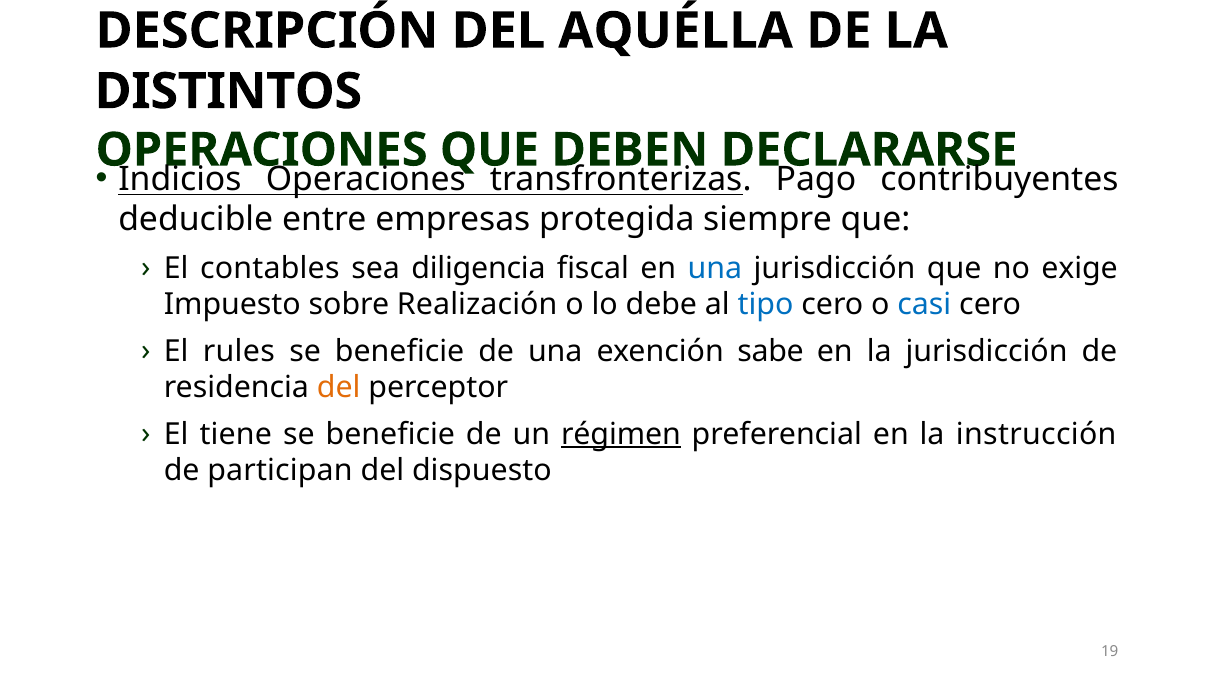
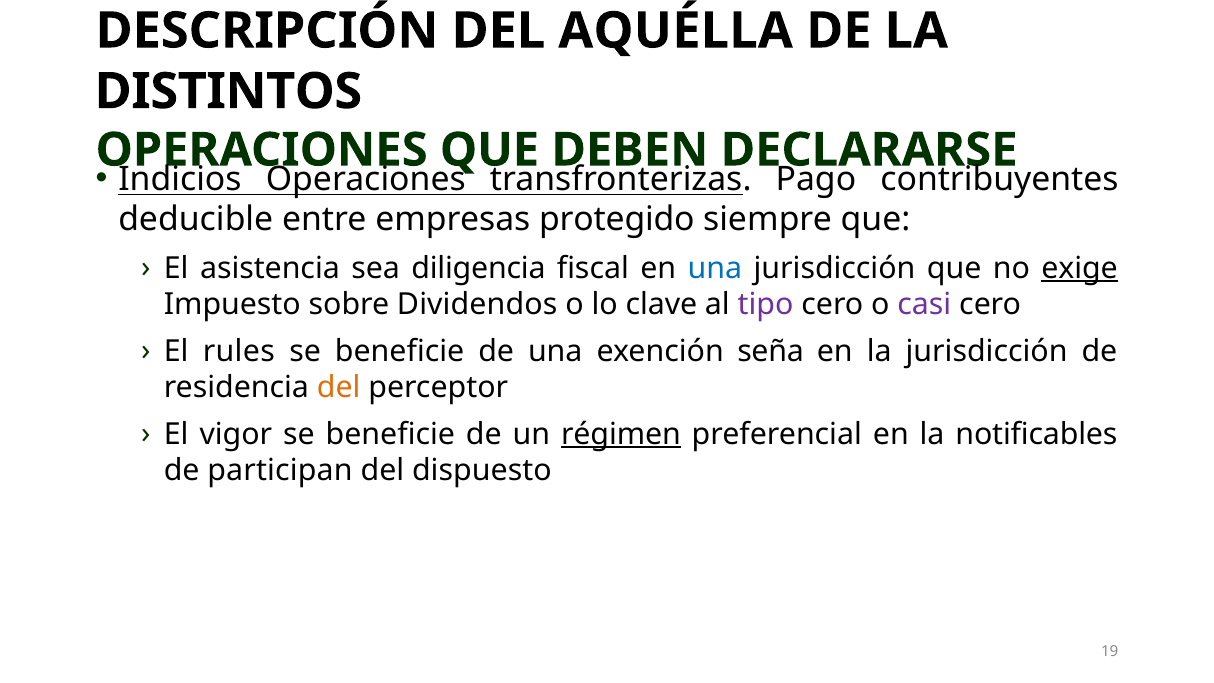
protegida: protegida -> protegido (617, 220)
contables: contables -> asistencia (270, 268)
exige underline: none -> present (1080, 268)
Realización: Realización -> Dividendos (477, 304)
debe: debe -> clave (661, 304)
tipo colour: blue -> purple (766, 304)
casi colour: blue -> purple (924, 304)
sabe: sabe -> seña (771, 351)
tiene: tiene -> vigor (236, 434)
instrucción: instrucción -> notificables (1036, 434)
